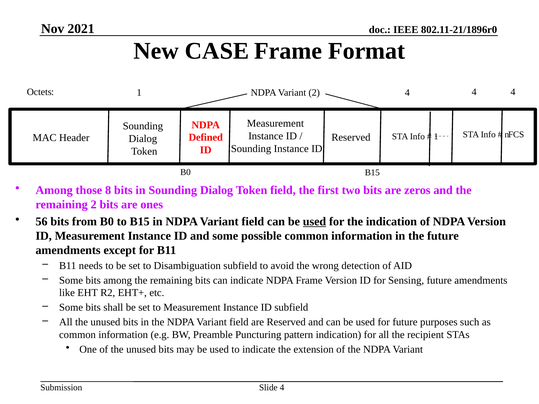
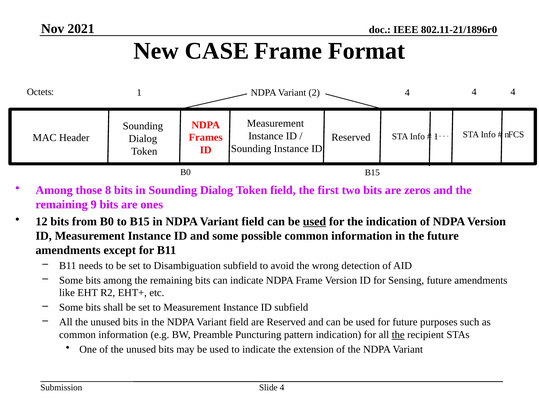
Defined: Defined -> Frames (206, 138)
remaining 2: 2 -> 9 (94, 205)
56: 56 -> 12 (42, 222)
the underline: none -> present (398, 335)
